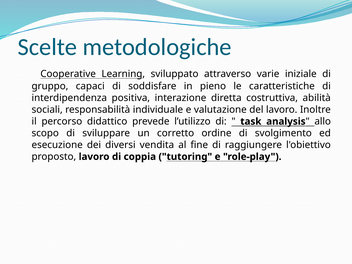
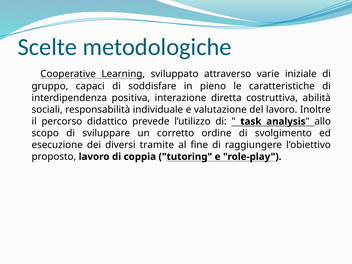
vendita: vendita -> tramite (157, 145)
